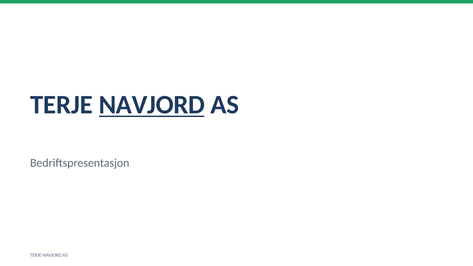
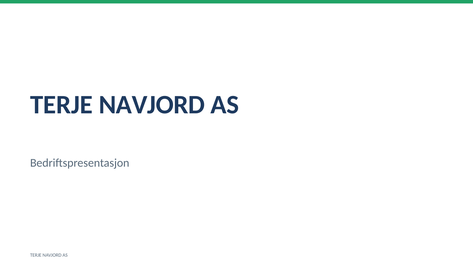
NAVJORD underline: present -> none (152, 105)
